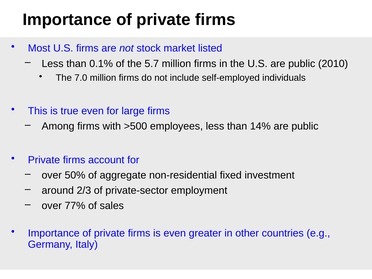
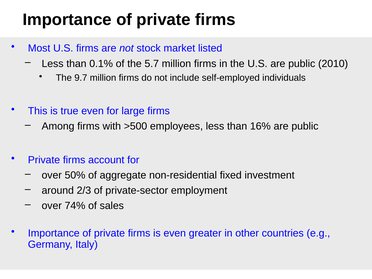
7.0: 7.0 -> 9.7 (81, 78)
14%: 14% -> 16% (260, 126)
77%: 77% -> 74% (75, 206)
